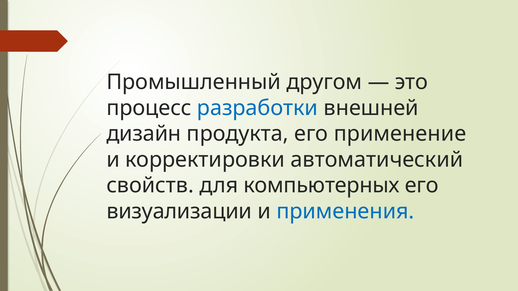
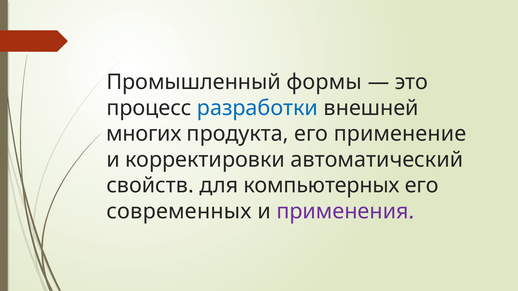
другом: другом -> формы (324, 82)
дизайн: дизайн -> многих (144, 134)
визуализации: визуализации -> современных (179, 212)
применения colour: blue -> purple (345, 212)
